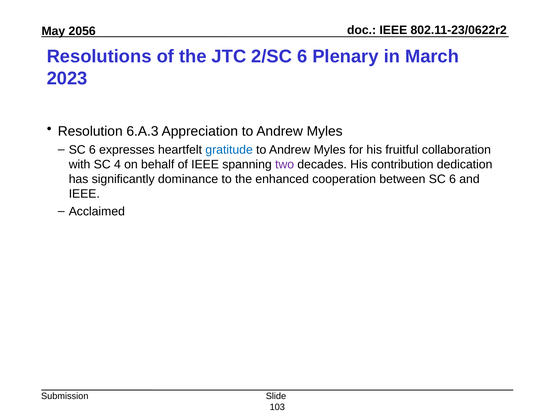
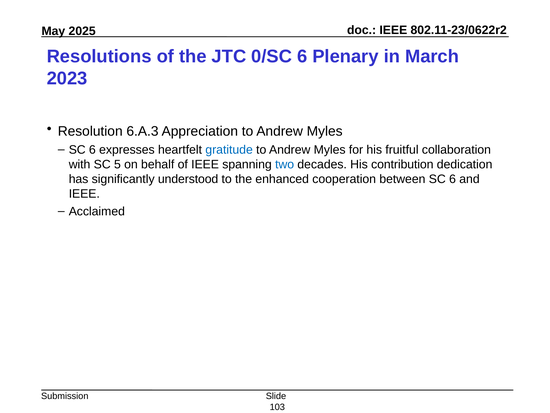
2056: 2056 -> 2025 (82, 31)
2/SC: 2/SC -> 0/SC (272, 56)
4: 4 -> 5 (117, 164)
two colour: purple -> blue (285, 164)
dominance: dominance -> understood (188, 179)
